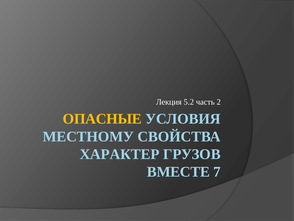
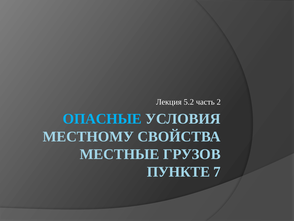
ОПАСНЫЕ colour: yellow -> light blue (102, 119)
ХАРАКТЕР: ХАРАКТЕР -> МЕСТНЫЕ (119, 154)
ВМЕСТЕ: ВМЕСТЕ -> ПУНКТЕ (178, 172)
